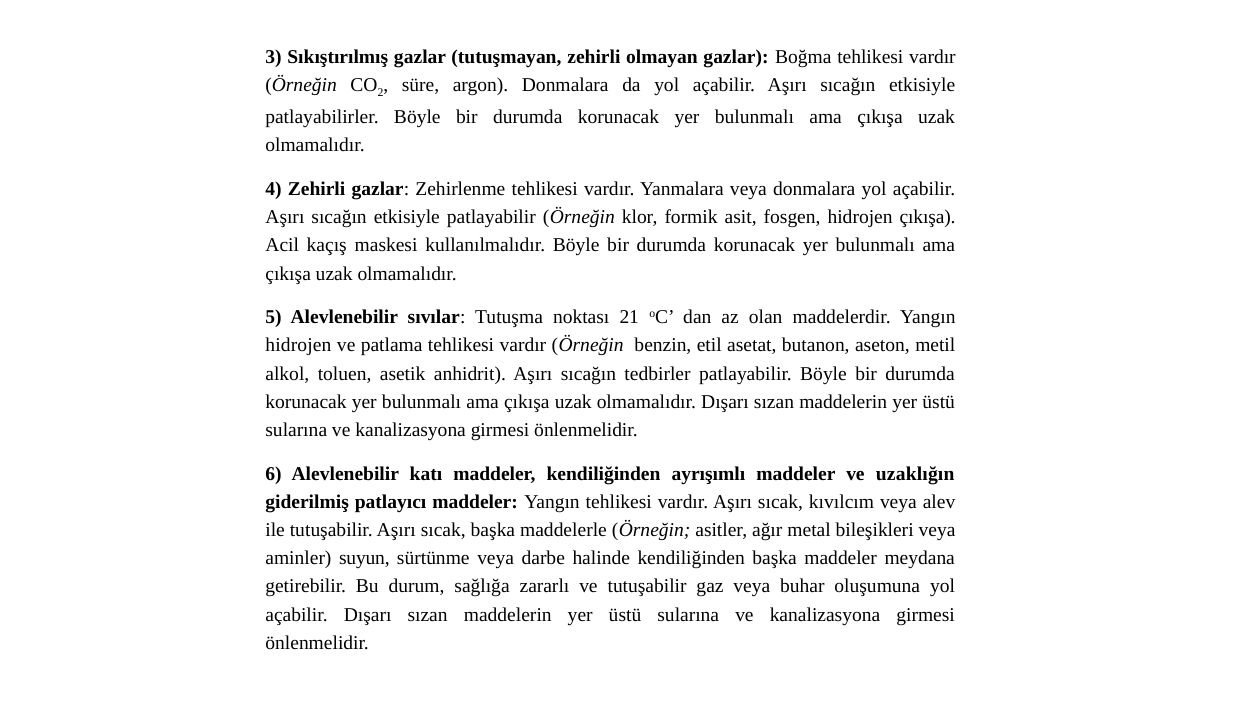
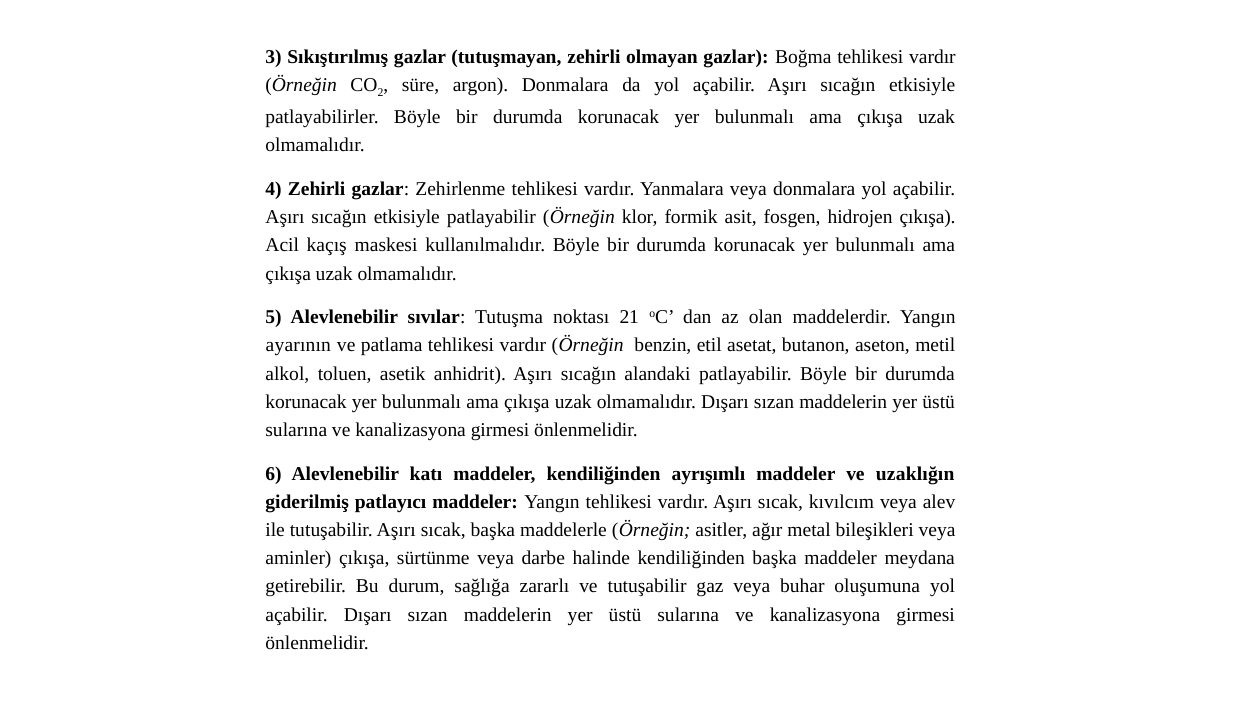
hidrojen: hidrojen -> ayarının (298, 345)
tedbirler: tedbirler -> alandaki (658, 374)
aminler suyun: suyun -> çıkışa (364, 558)
